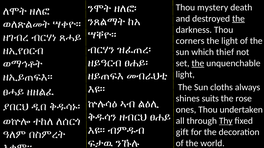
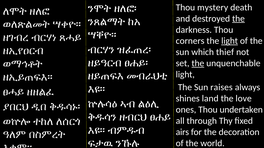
light underline: none -> present (230, 41)
cloths: cloths -> raises (221, 88)
suits: suits -> land (210, 99)
rose: rose -> love (244, 99)
Thy underline: present -> none (226, 121)
gift: gift -> airs (182, 132)
